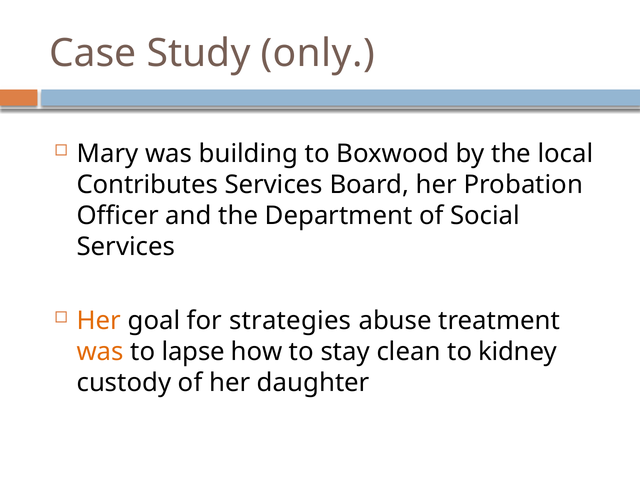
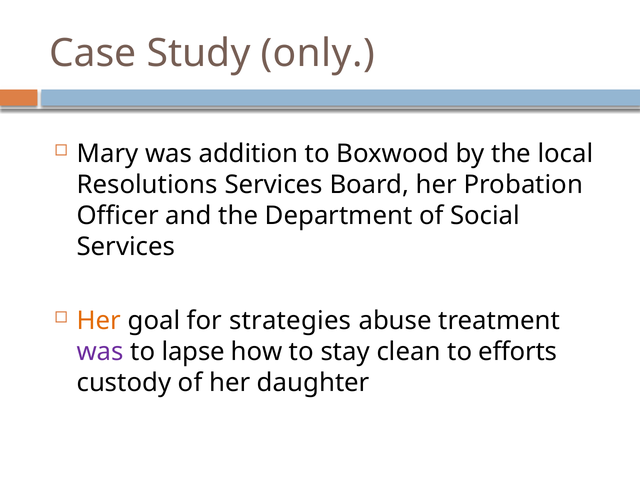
building: building -> addition (249, 154)
Contributes: Contributes -> Resolutions (147, 185)
was colour: orange -> purple (100, 352)
kidney: kidney -> efforts (518, 352)
